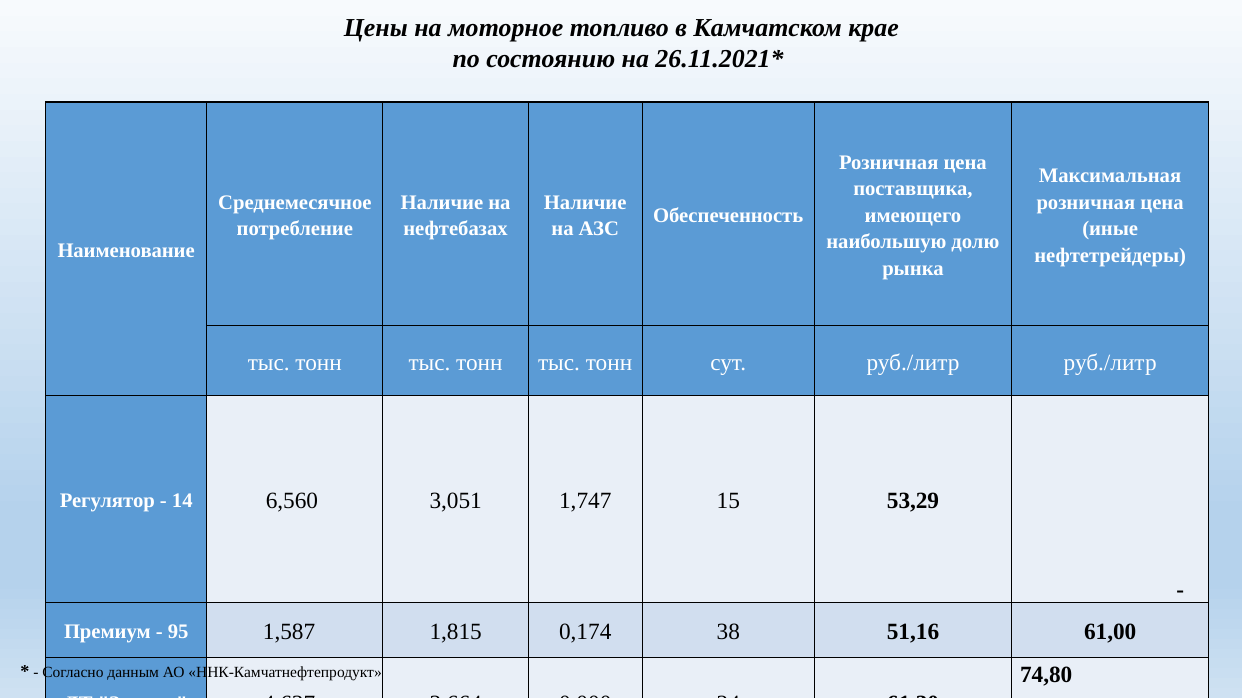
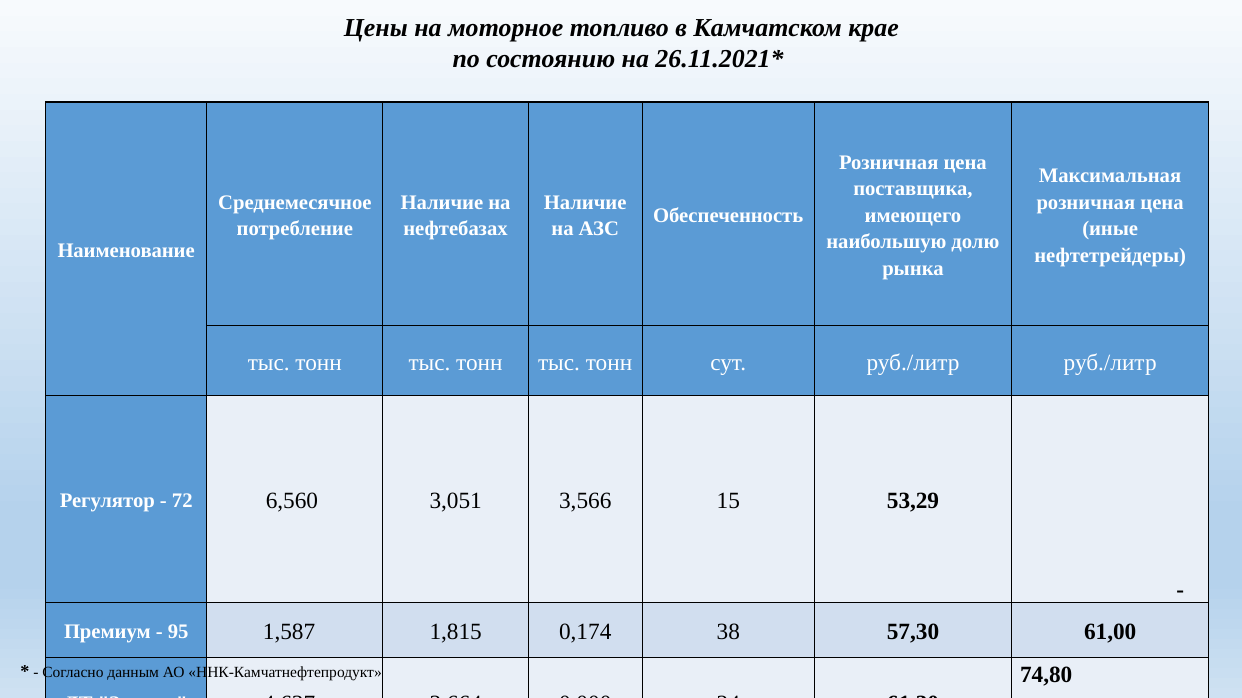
14: 14 -> 72 (182, 501)
1,747: 1,747 -> 3,566 (585, 502)
51,16: 51,16 -> 57,30 (913, 633)
